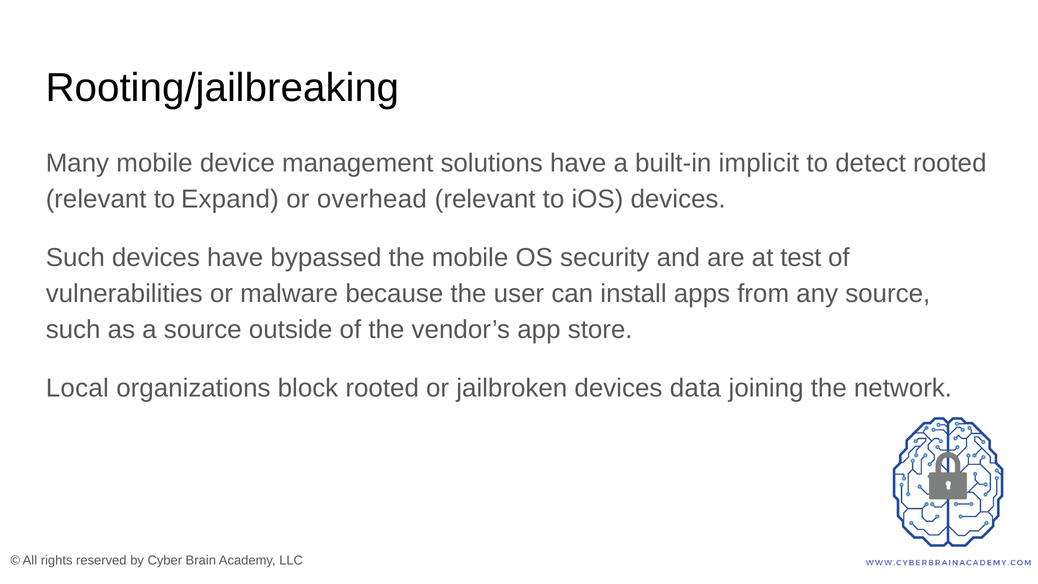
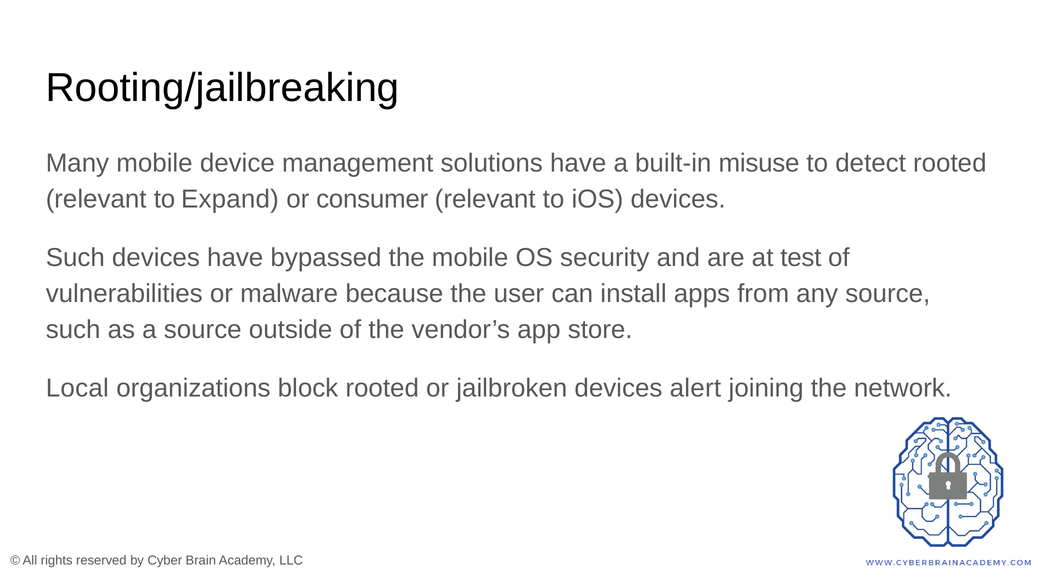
implicit: implicit -> misuse (759, 163)
overhead: overhead -> consumer (372, 199)
data: data -> alert (695, 388)
